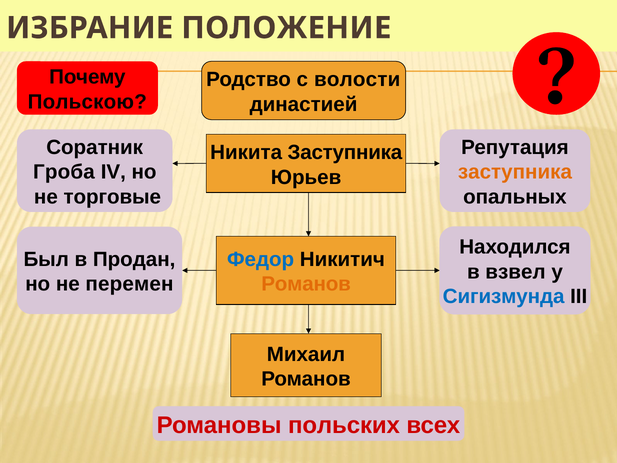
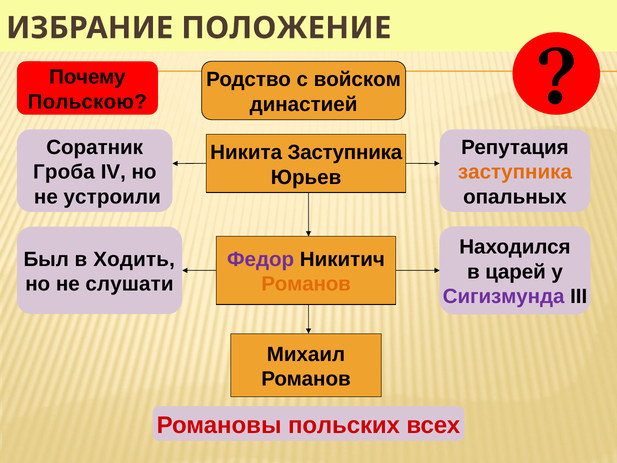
волости: волости -> войском (357, 80)
торговые: торговые -> устроили (112, 197)
Продан: Продан -> Ходить (134, 259)
Федор colour: blue -> purple (261, 259)
взвел: взвел -> царей (516, 272)
перемен: перемен -> слушати (129, 284)
Сигизмунда colour: blue -> purple (504, 296)
